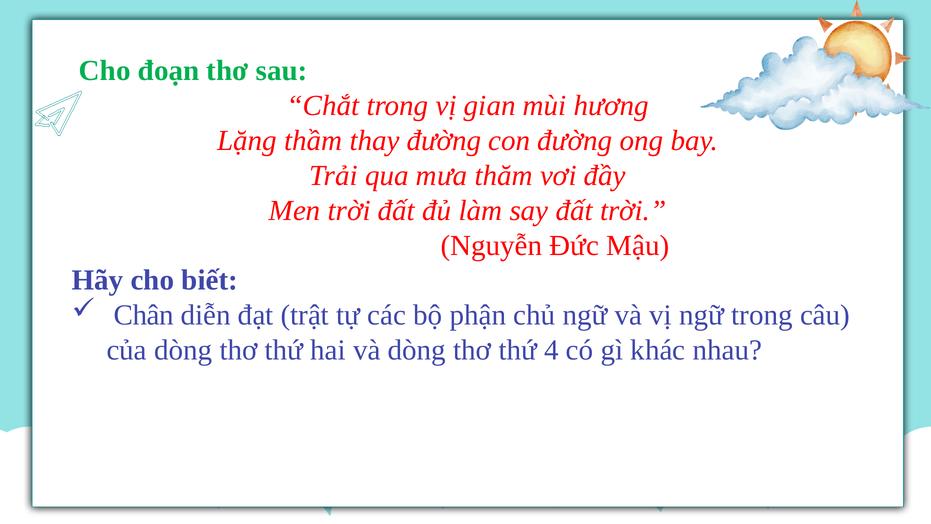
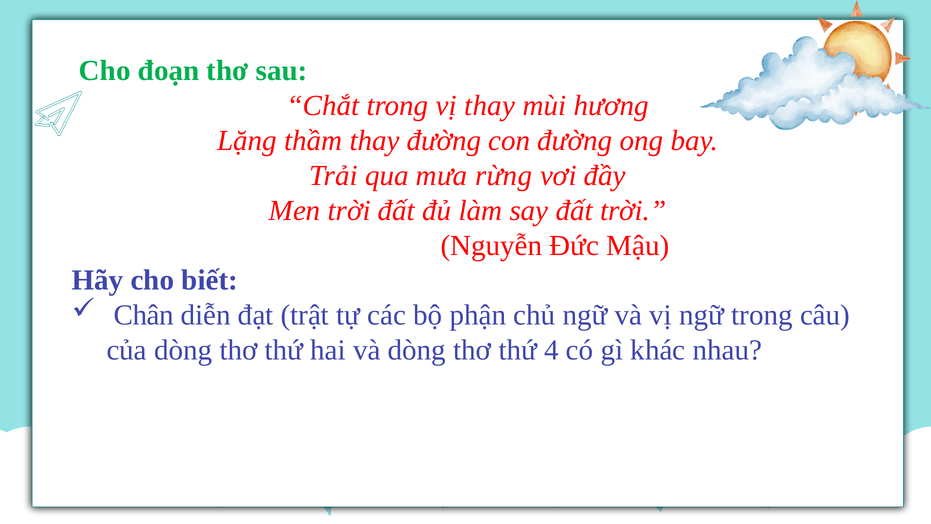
vị gian: gian -> thay (490, 106)
thăm: thăm -> rừng (504, 175)
